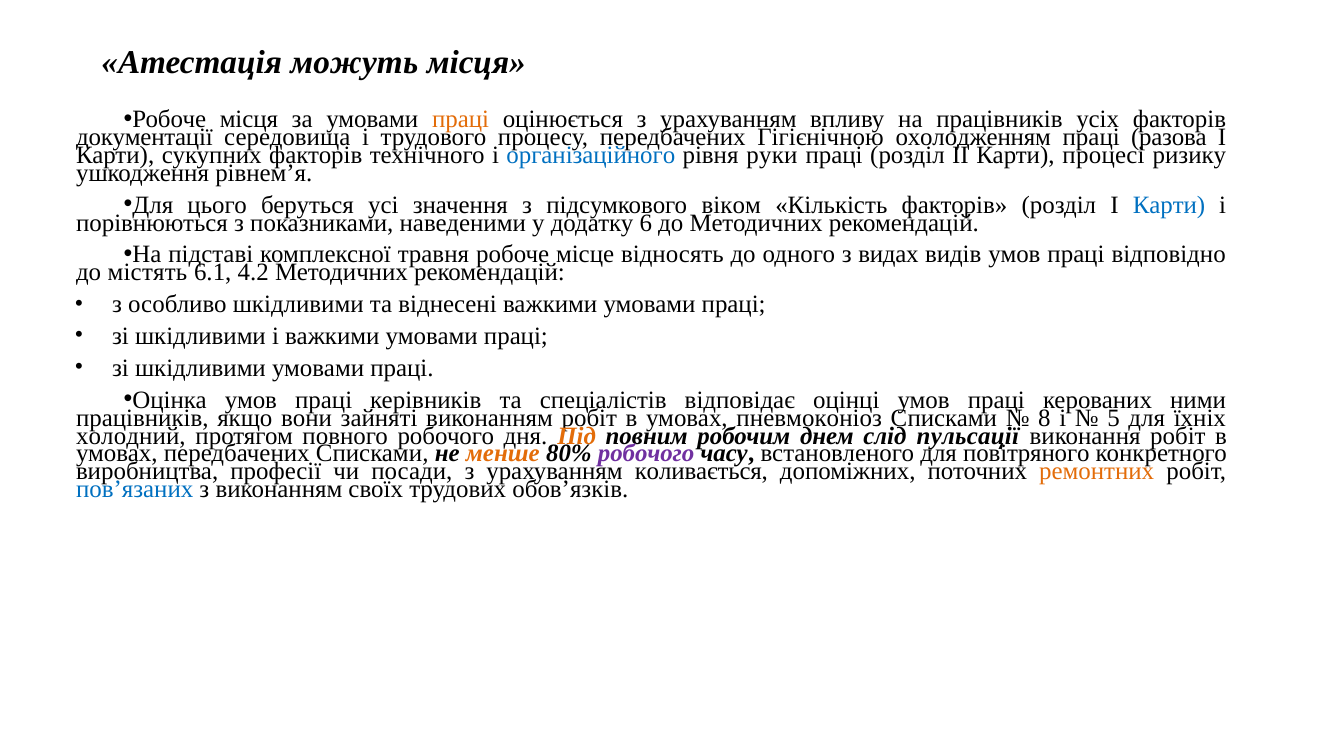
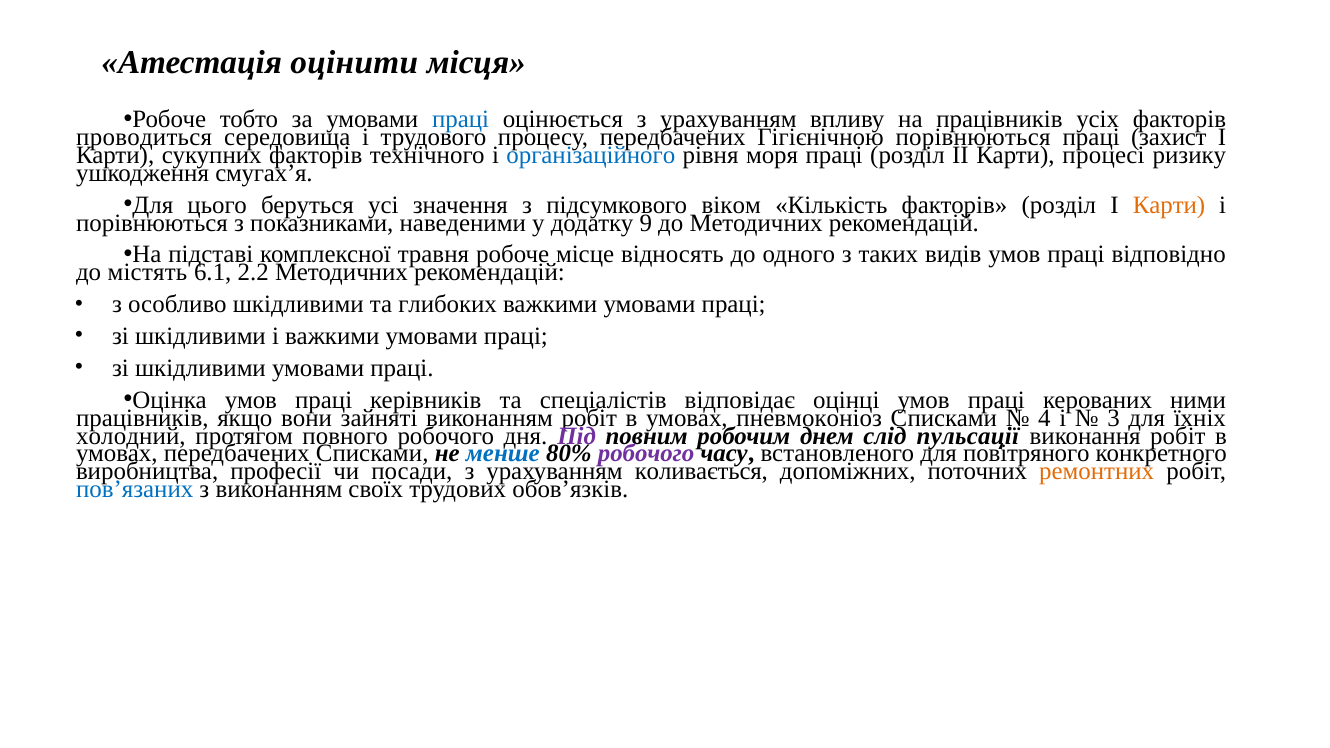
можуть: можуть -> оцінити (354, 63)
Робоче місця: місця -> тобто (249, 119)
праці colour: orange -> blue (461, 119)
документації: документації -> проводиться (144, 137)
Гігієнічною охолодженням: охолодженням -> порівнюються (973, 137)
разова: разова -> захист (1169, 137)
руки: руки -> моря (772, 155)
рівнем’я: рівнем’я -> смугах’я (264, 173)
Карти colour: blue -> orange (1169, 205)
6: 6 -> 9 (646, 223)
видах: видах -> таких (888, 255)
4.2: 4.2 -> 2.2 (253, 273)
віднесені: віднесені -> глибоких (448, 305)
8: 8 -> 4 (1044, 418)
5: 5 -> 3 (1114, 418)
Під colour: orange -> purple (577, 436)
менше colour: orange -> blue (503, 454)
